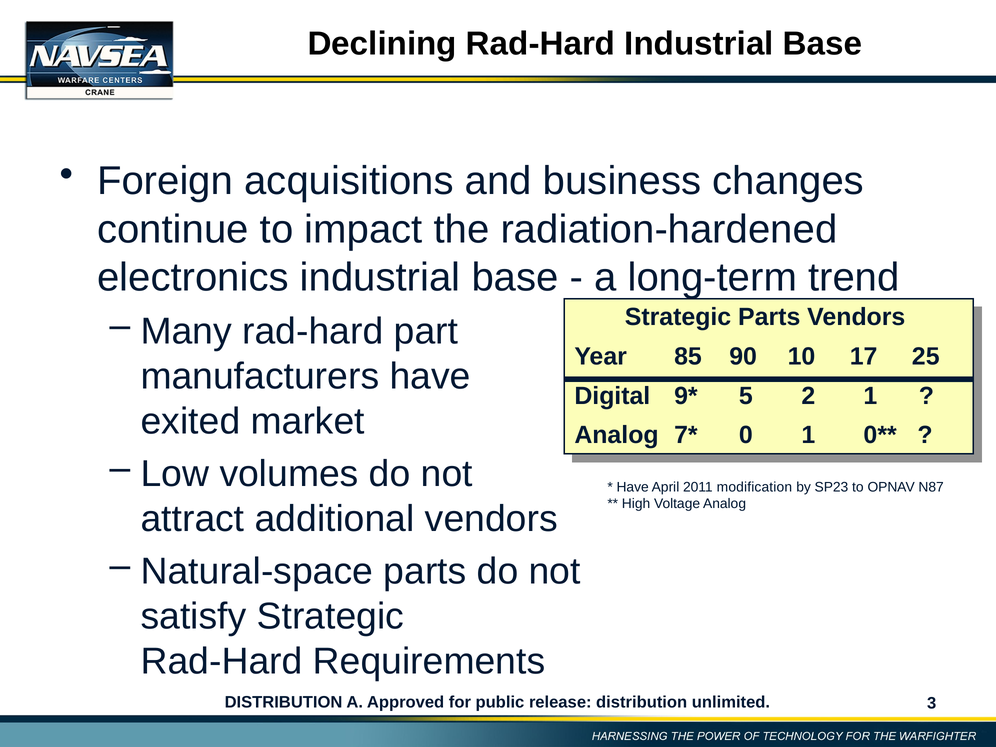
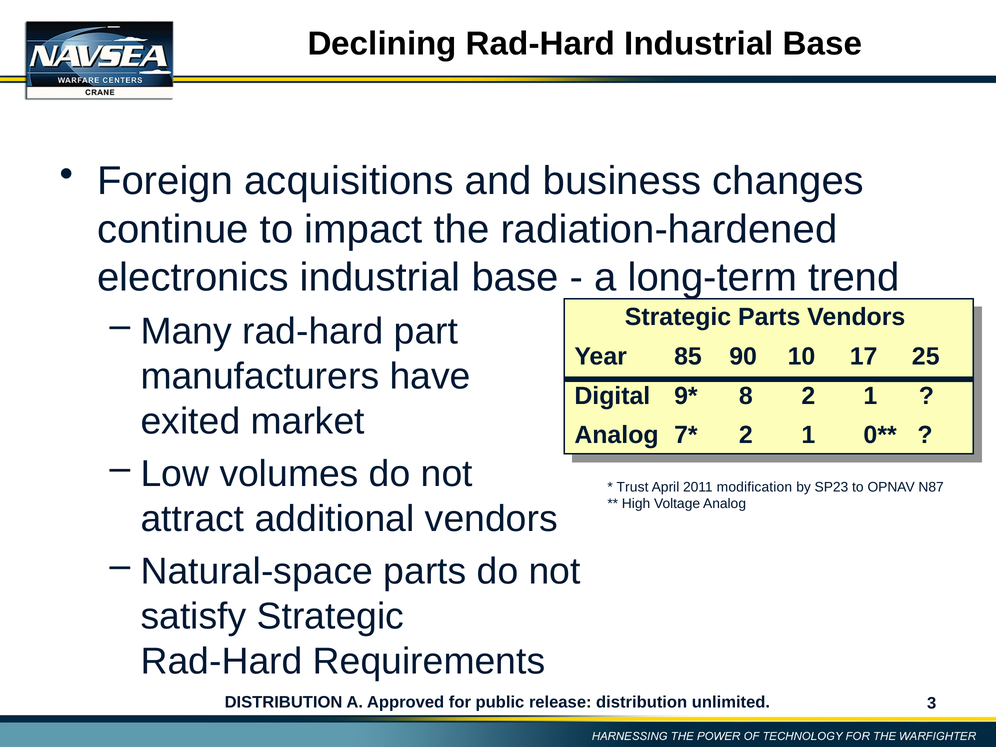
5: 5 -> 8 (746, 396)
0: 0 -> 2 (746, 435)
Have: Have -> Trust (633, 487)
